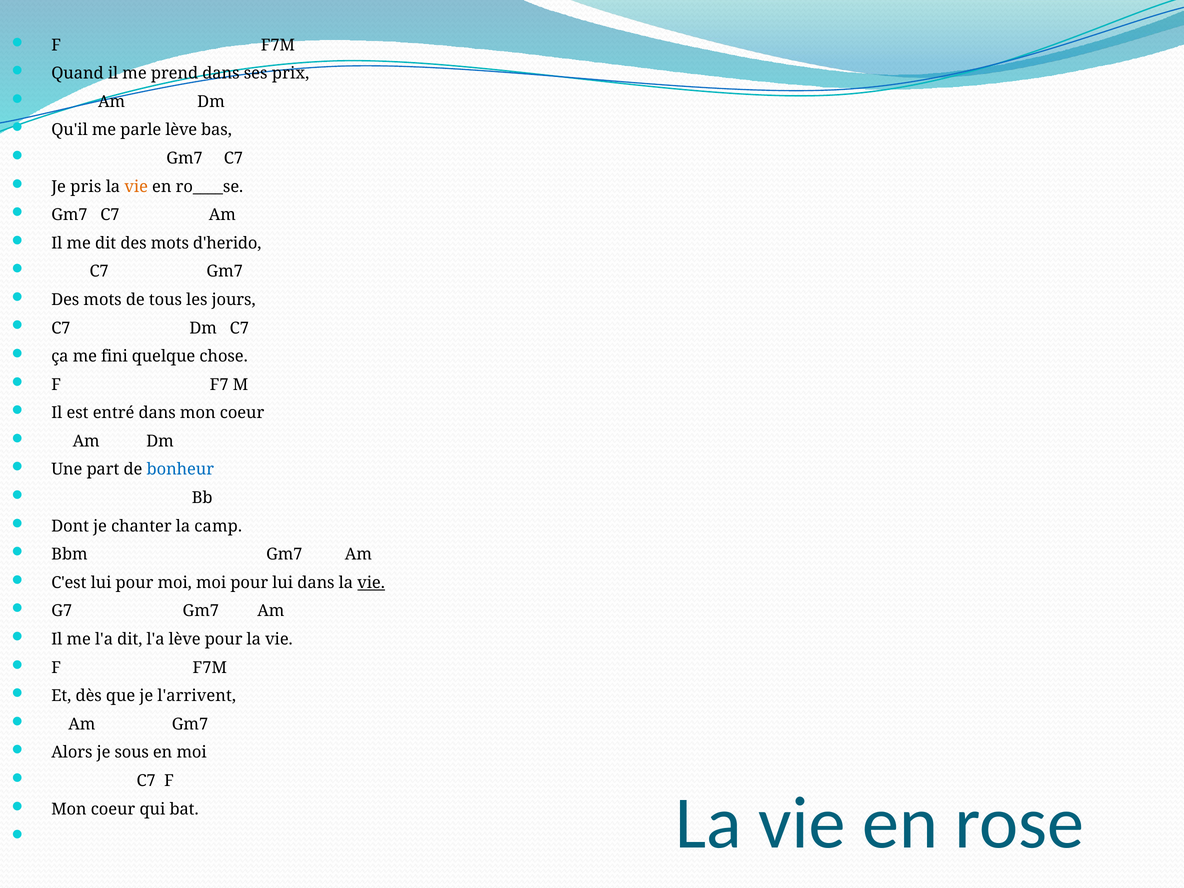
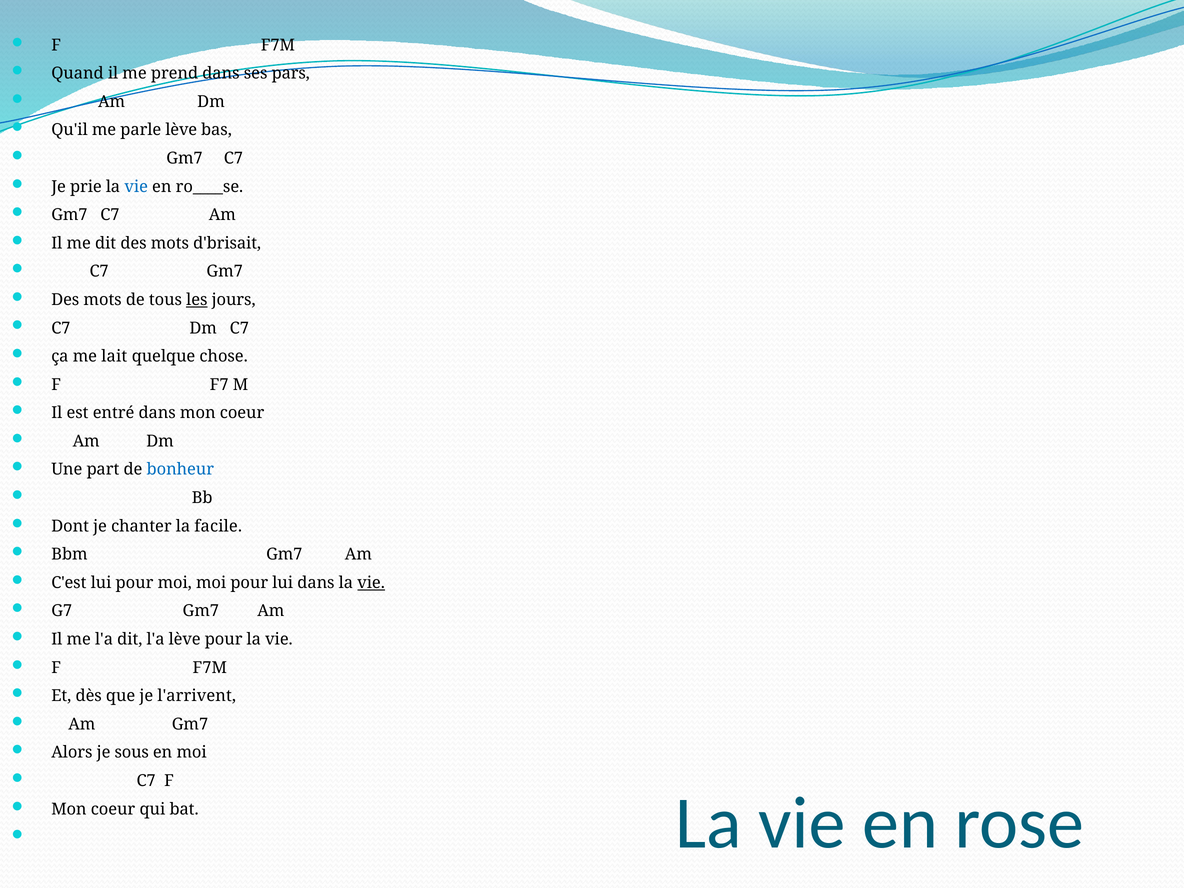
prix: prix -> pars (291, 73)
pris: pris -> prie (86, 187)
vie colour: orange -> blue (136, 187)
d'herido: d'herido -> d'brisait (227, 243)
les underline: none -> present (197, 300)
fini: fini -> lait (114, 356)
camp: camp -> facile (218, 526)
